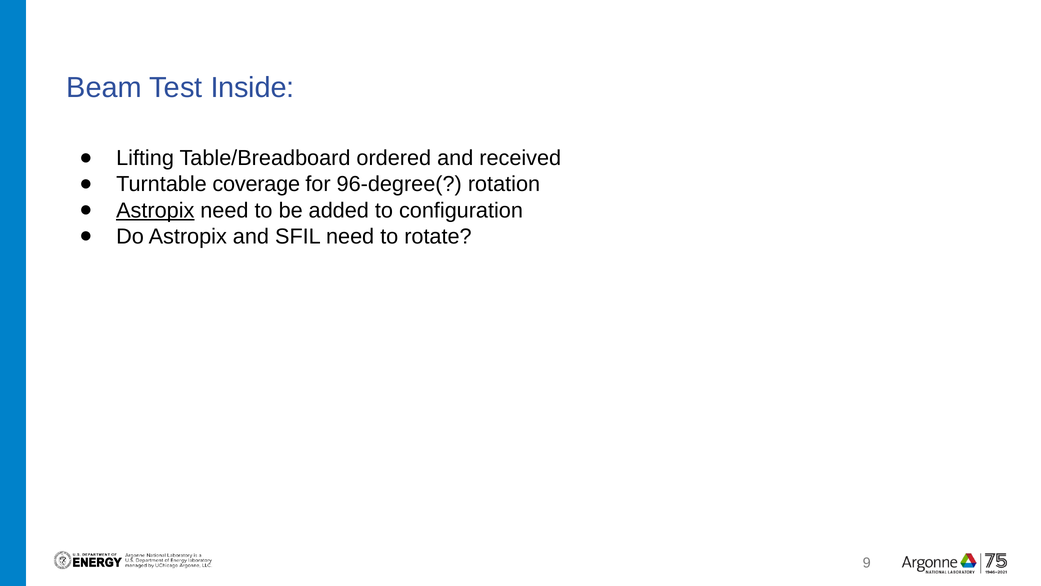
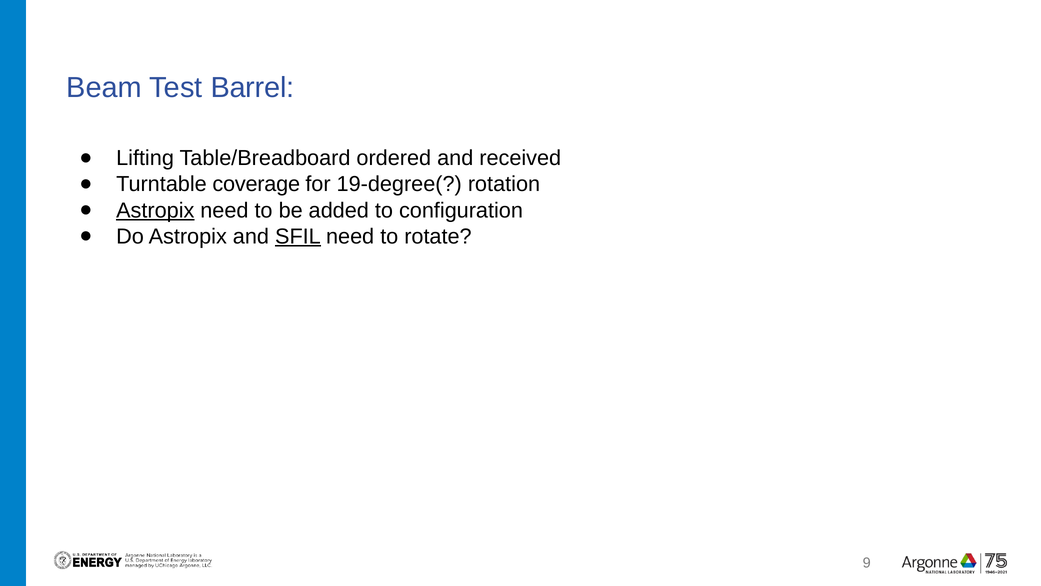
Inside: Inside -> Barrel (252, 88)
96-degree(: 96-degree( -> 19-degree( (399, 184)
SFIL underline: none -> present (298, 236)
